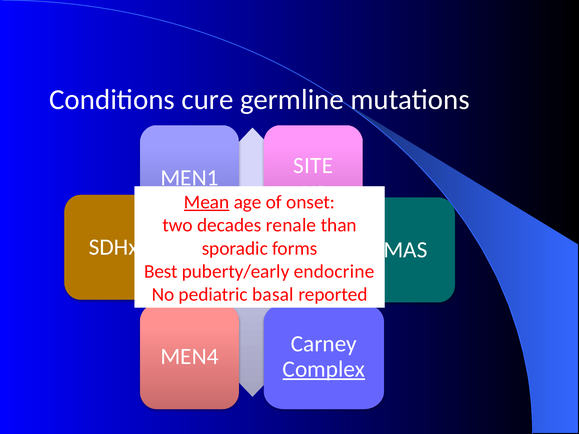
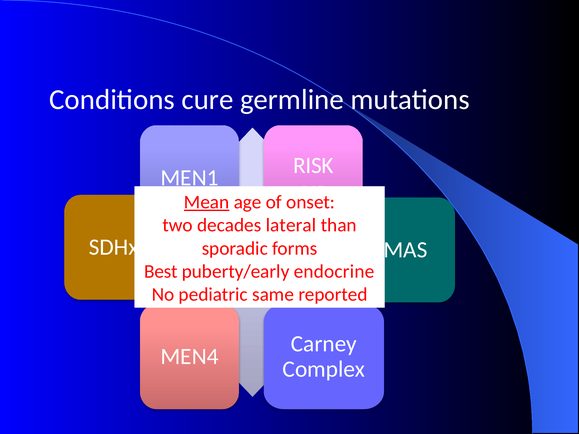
SITE: SITE -> RISK (313, 166)
renale: renale -> lateral (291, 225)
basal: basal -> same (273, 295)
Complex underline: present -> none (324, 369)
